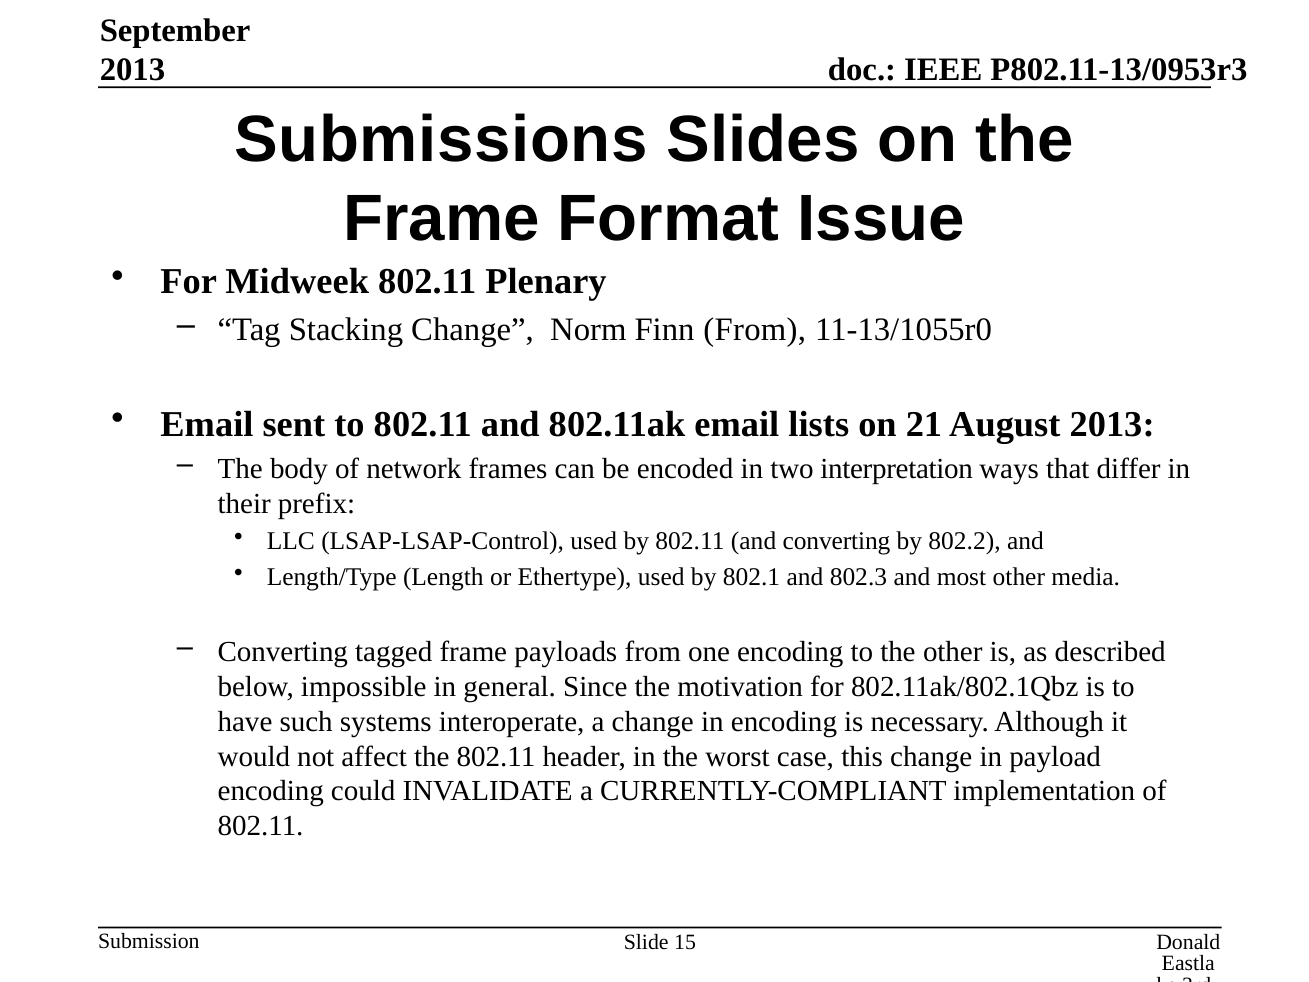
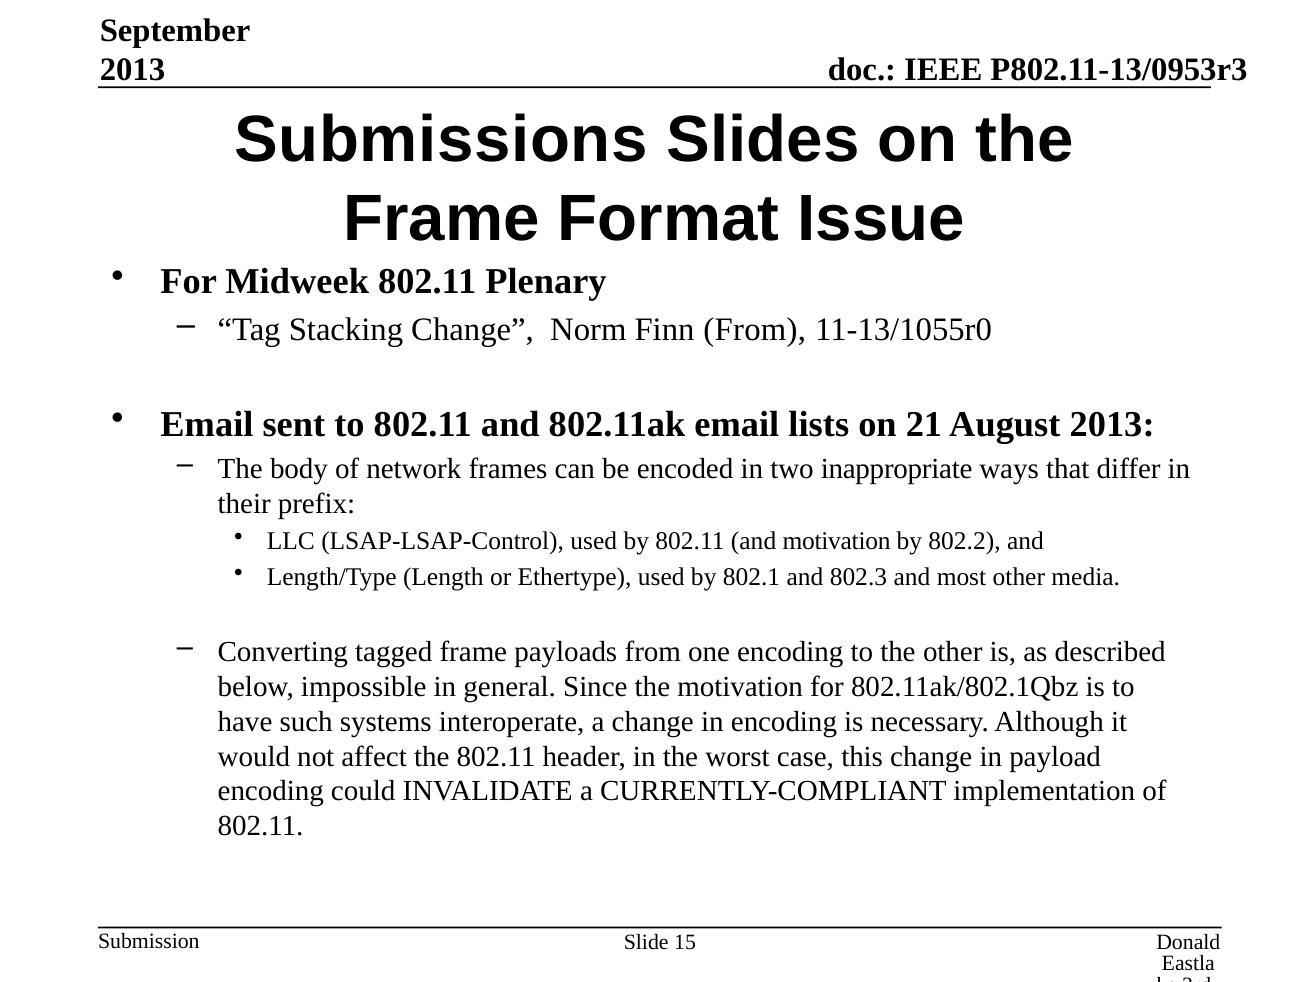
interpretation: interpretation -> inappropriate (897, 469)
and converting: converting -> motivation (837, 541)
